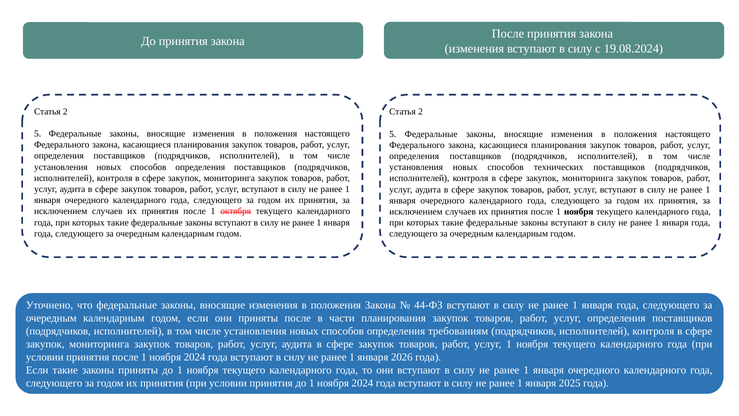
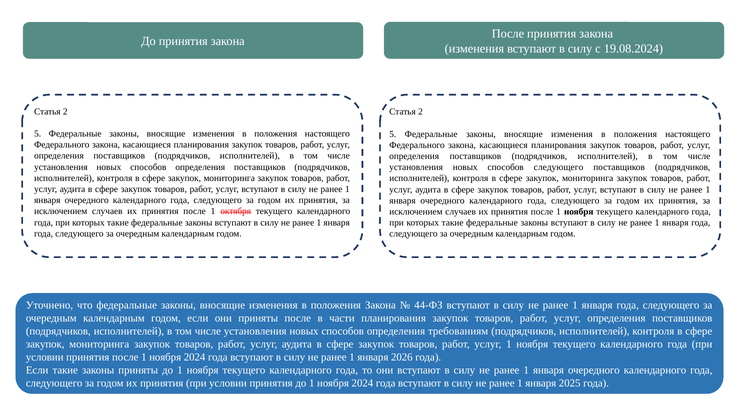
способов технических: технических -> следующего (559, 167)
